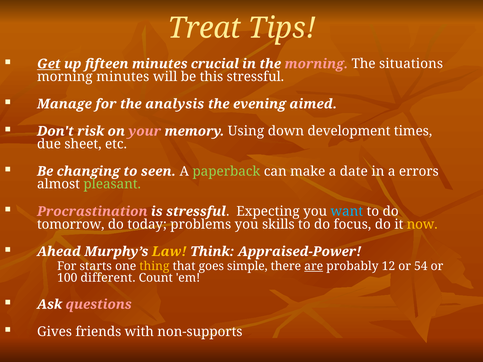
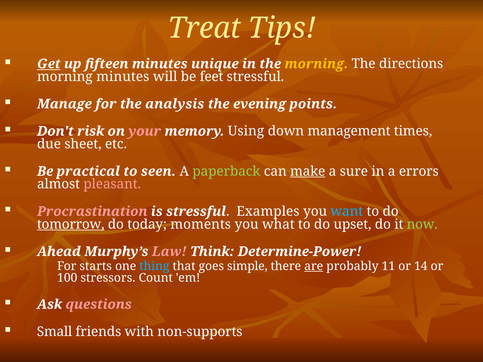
crucial: crucial -> unique (215, 64)
morning colour: pink -> yellow (316, 64)
situations: situations -> directions (411, 64)
this: this -> feet (212, 77)
aimed: aimed -> points (313, 104)
development: development -> management (349, 131)
changing: changing -> practical (88, 171)
make underline: none -> present (308, 171)
date: date -> sure (354, 171)
pleasant colour: light green -> pink (112, 184)
Expecting: Expecting -> Examples (268, 212)
tomorrow underline: none -> present (71, 224)
problems: problems -> moments (201, 224)
skills: skills -> what (278, 224)
focus: focus -> upset (352, 224)
now colour: yellow -> light green (422, 224)
Law colour: yellow -> pink (169, 252)
Appraised-Power: Appraised-Power -> Determine-Power (300, 252)
thing colour: yellow -> light blue (154, 266)
12: 12 -> 11 (388, 266)
54: 54 -> 14 (421, 266)
different: different -> stressors (108, 278)
Gives: Gives -> Small (55, 332)
